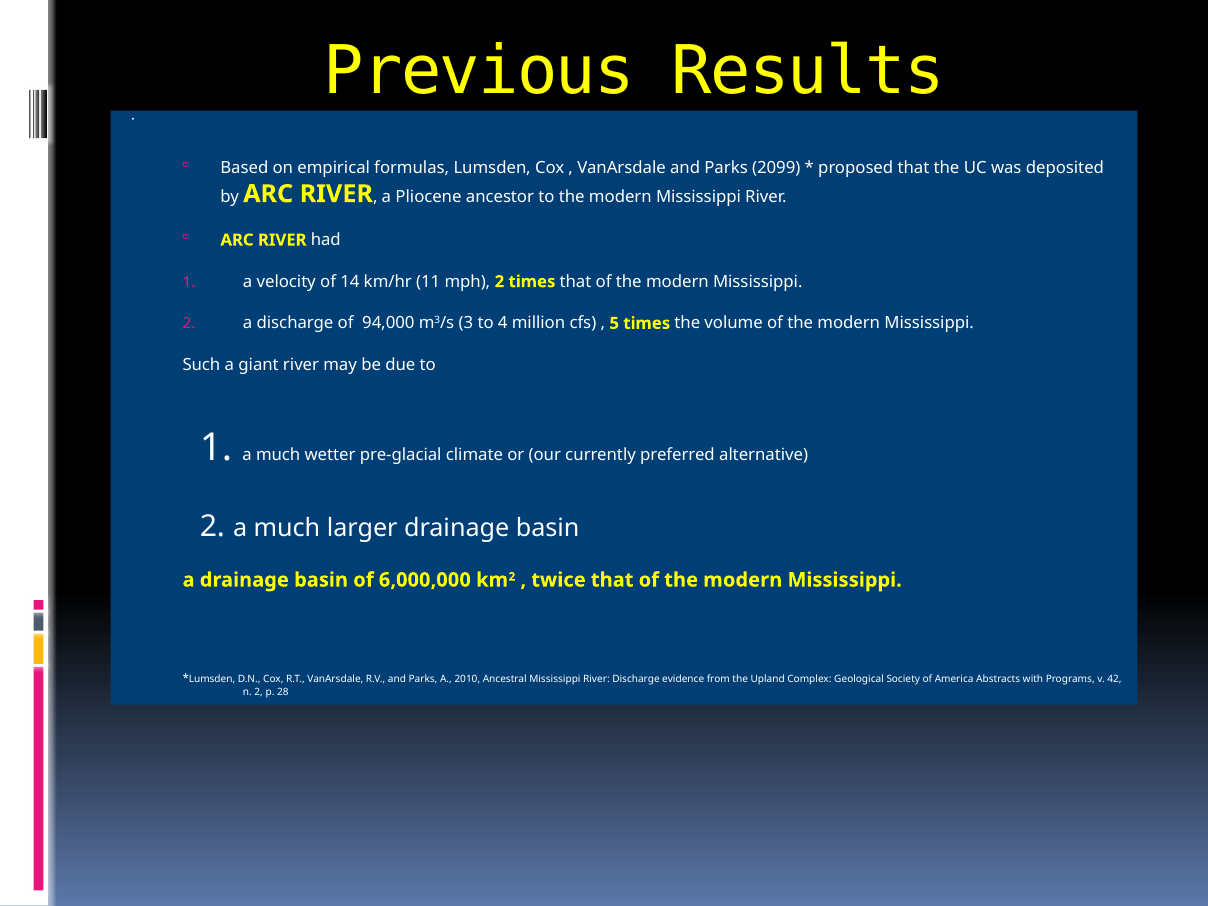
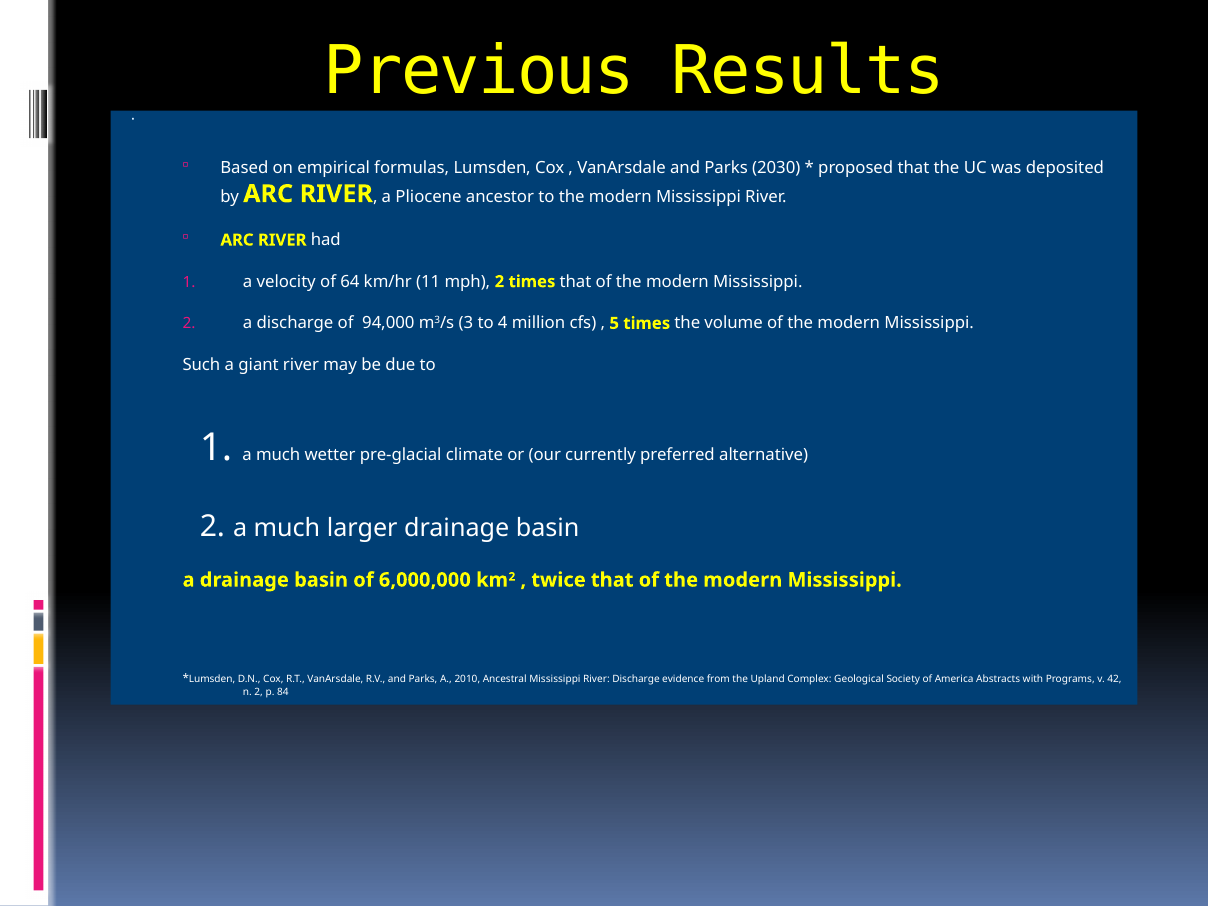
2099: 2099 -> 2030 (776, 168)
14: 14 -> 64 (350, 282)
28: 28 -> 84 (283, 692)
